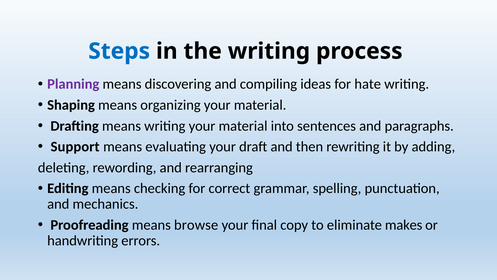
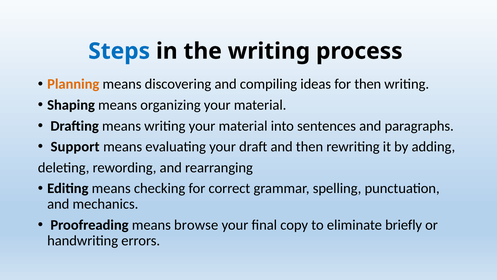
Planning colour: purple -> orange (73, 84)
for hate: hate -> then (368, 84)
makes: makes -> briefly (404, 225)
